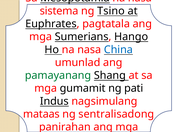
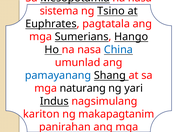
pamayanang colour: green -> blue (58, 75)
gumamit: gumamit -> naturang (83, 88)
pati: pati -> yari (134, 88)
mataas: mataas -> kariton (41, 114)
sentralisadong: sentralisadong -> makapagtanim (116, 114)
